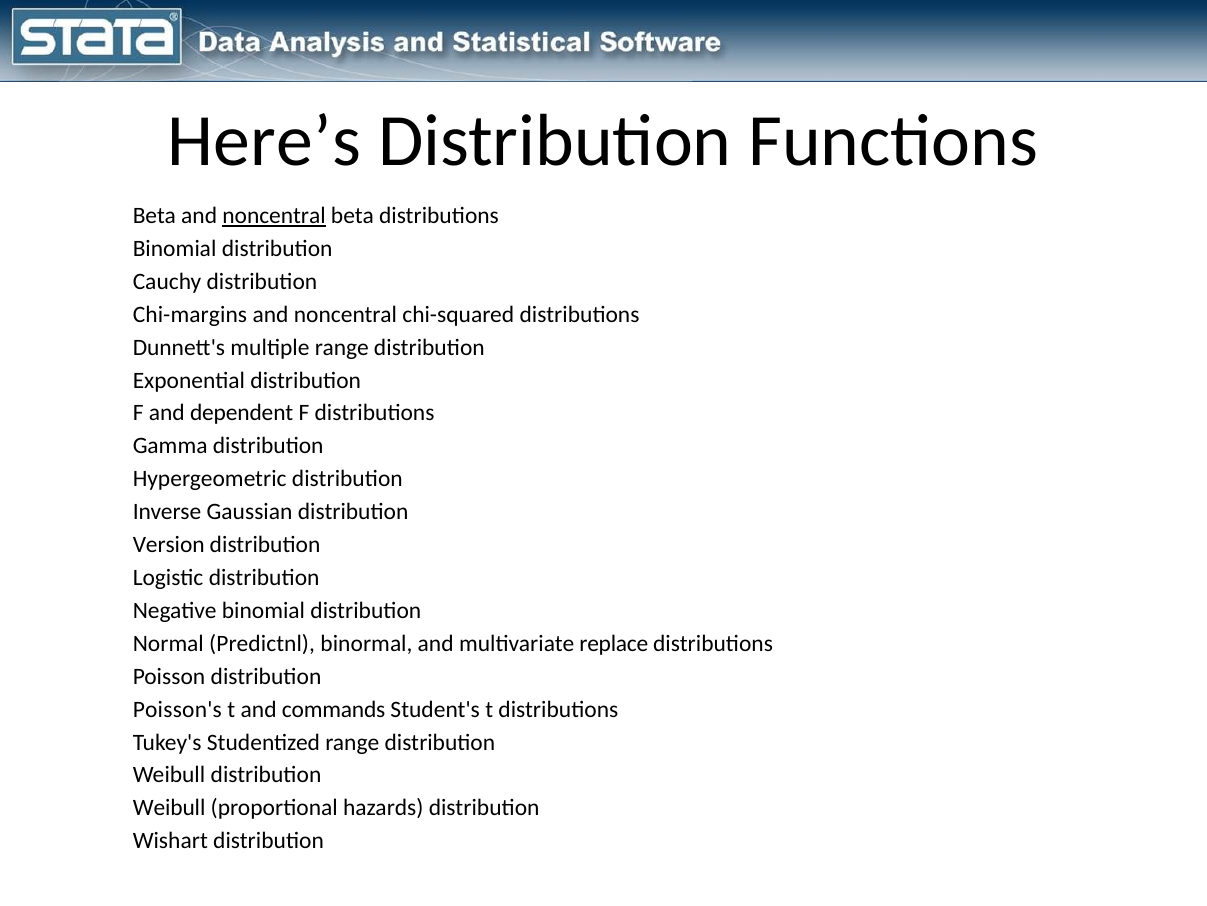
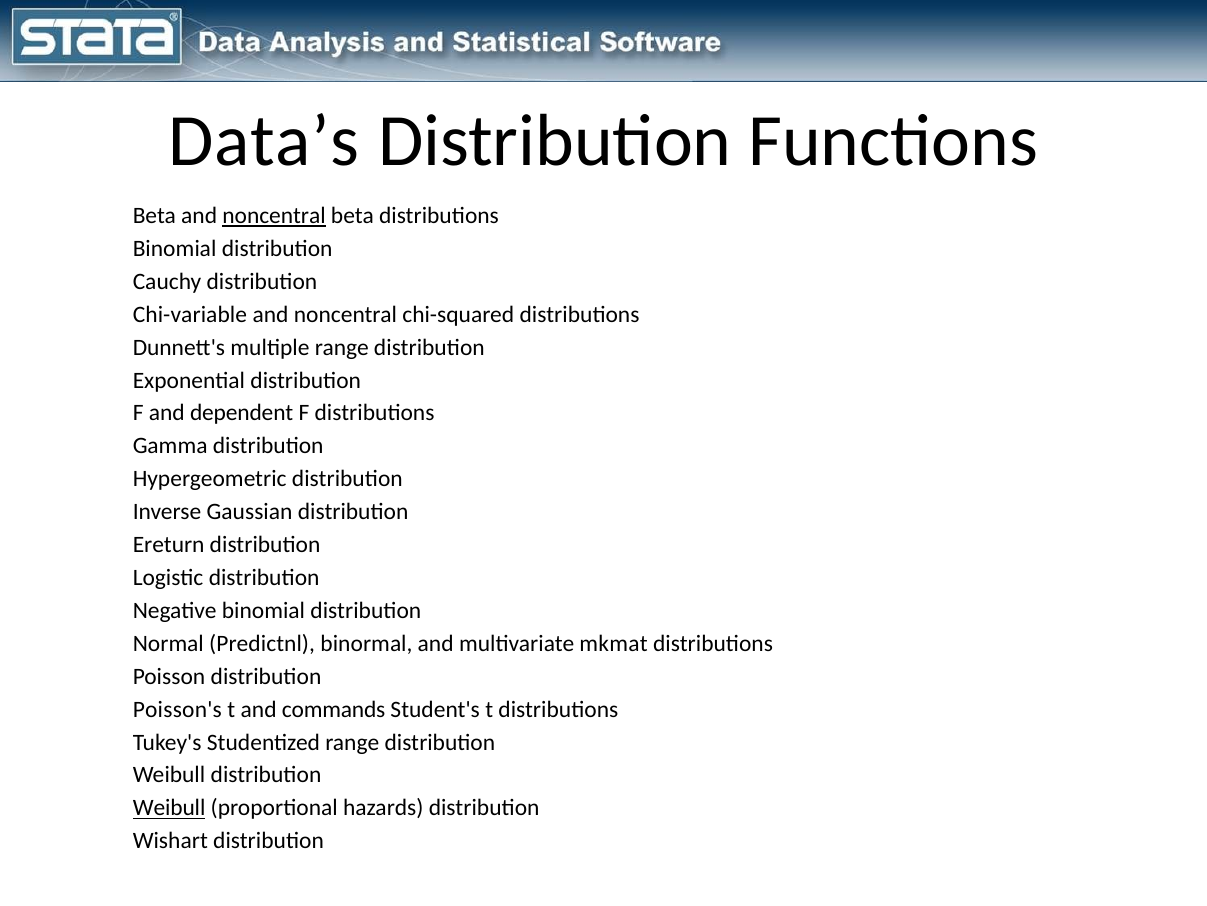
Here’s: Here’s -> Data’s (264, 141)
Chi-margins: Chi-margins -> Chi-variable (190, 314)
Version: Version -> Ereturn (169, 544)
replace: replace -> mkmat (614, 643)
Weibull underline: none -> present (169, 807)
